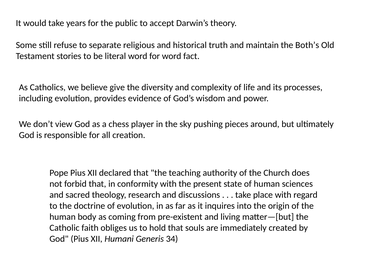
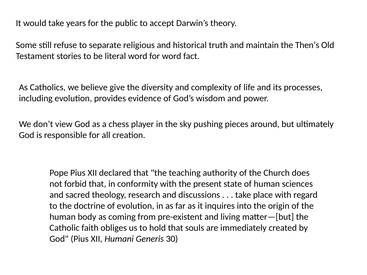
Both’s: Both’s -> Then’s (307, 45)
34: 34 -> 30 (172, 239)
